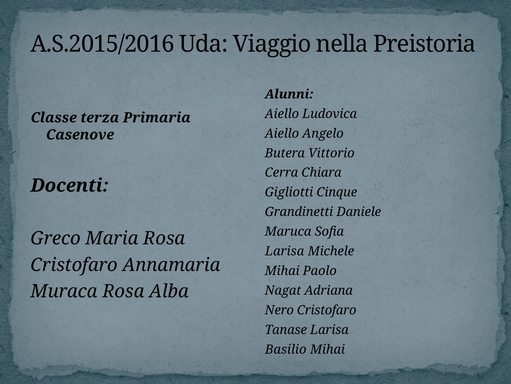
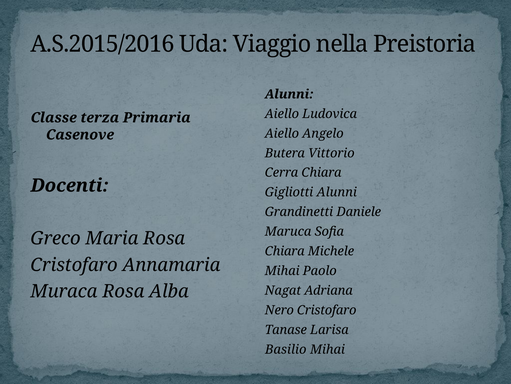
Gigliotti Cinque: Cinque -> Alunni (337, 192)
Larisa: Larisa -> Chiara (285, 251)
